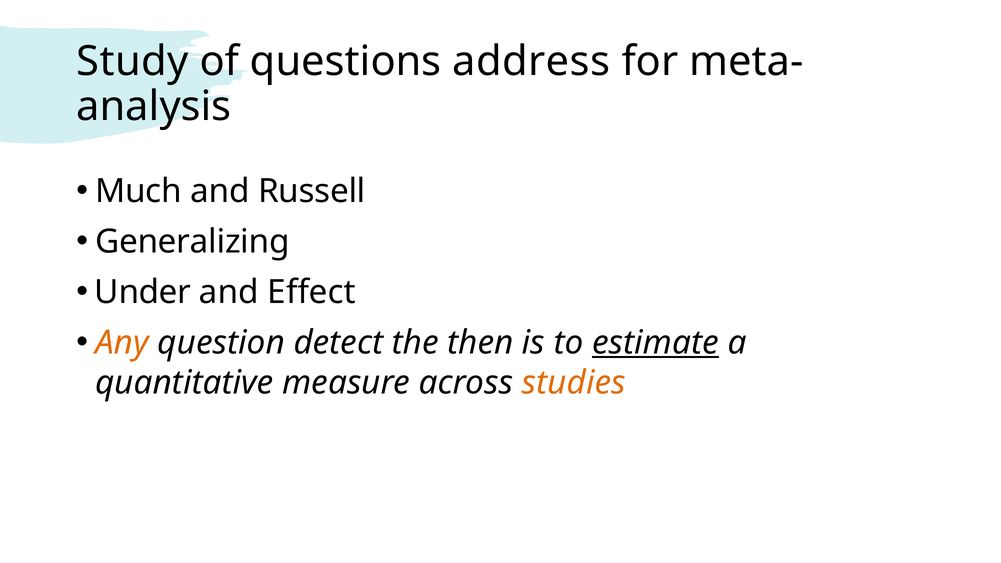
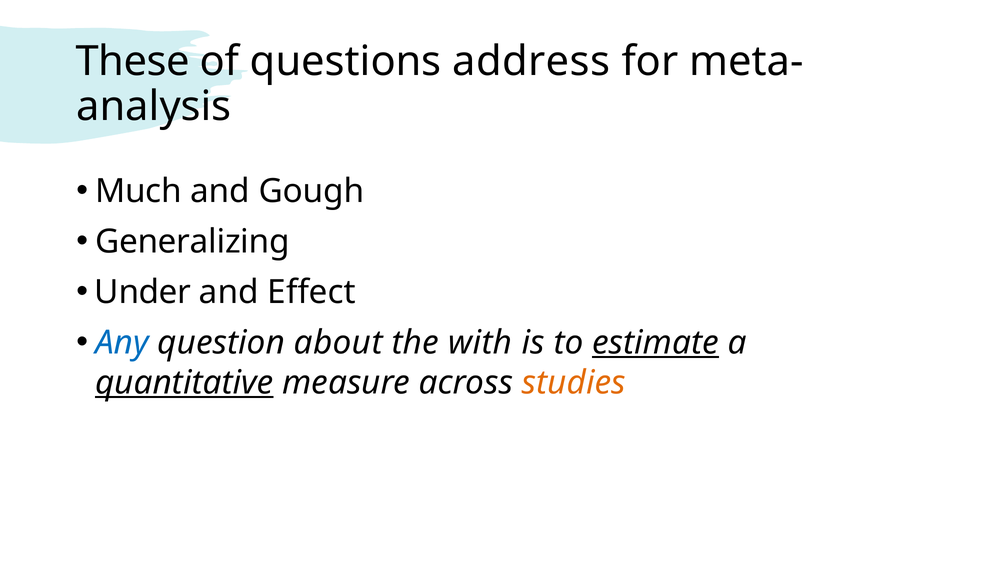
Study: Study -> These (133, 62)
Russell: Russell -> Gough (312, 191)
Any colour: orange -> blue (122, 343)
detect: detect -> about (338, 343)
then: then -> with (480, 343)
quantitative underline: none -> present (184, 383)
